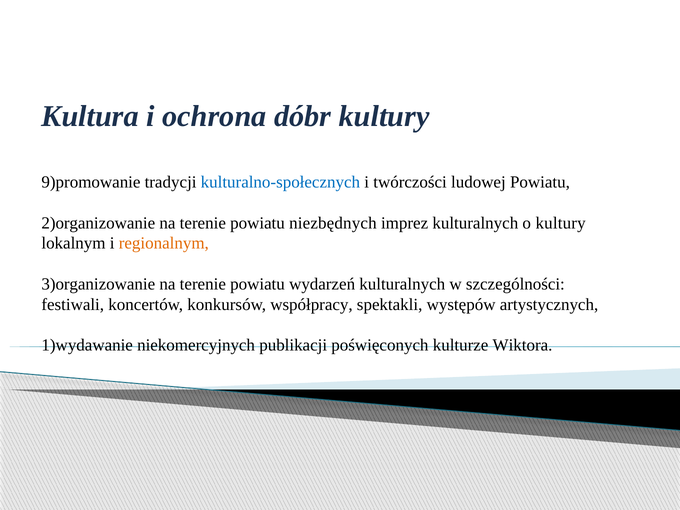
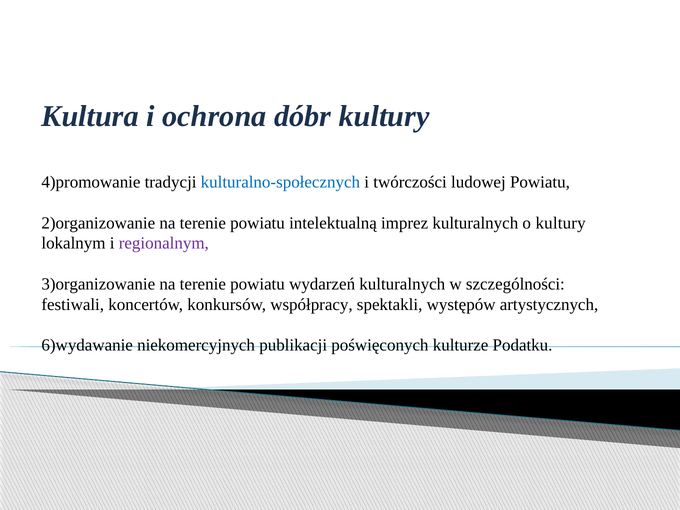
9)promowanie: 9)promowanie -> 4)promowanie (91, 182)
niezbędnych: niezbędnych -> intelektualną (333, 223)
regionalnym colour: orange -> purple (164, 243)
1)wydawanie: 1)wydawanie -> 6)wydawanie (87, 345)
Wiktora: Wiktora -> Podatku (523, 345)
